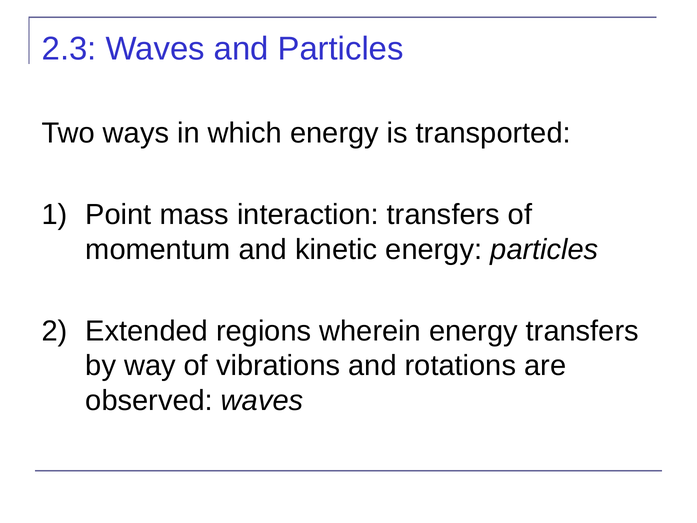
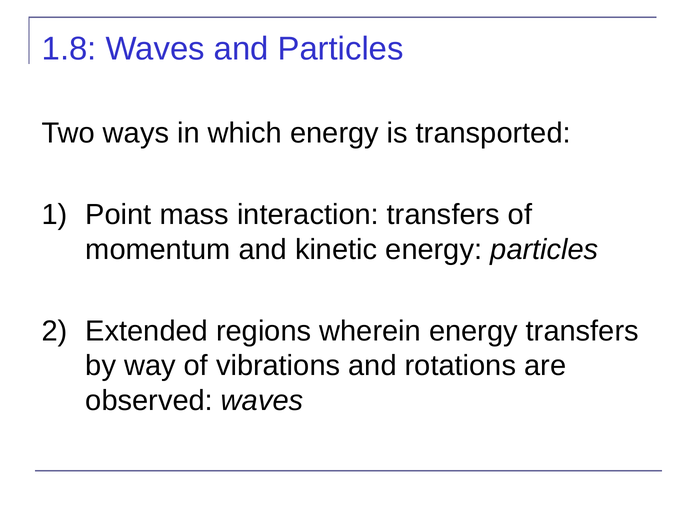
2.3: 2.3 -> 1.8 (69, 49)
